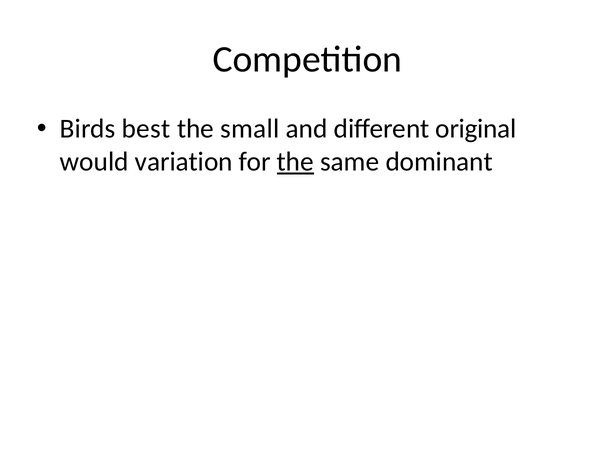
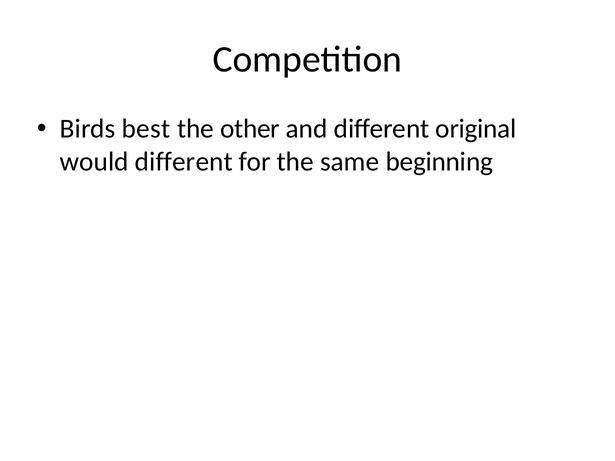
small: small -> other (250, 129)
would variation: variation -> different (184, 162)
the underline: present -> none (295, 162)
dominant: dominant -> beginning (439, 162)
